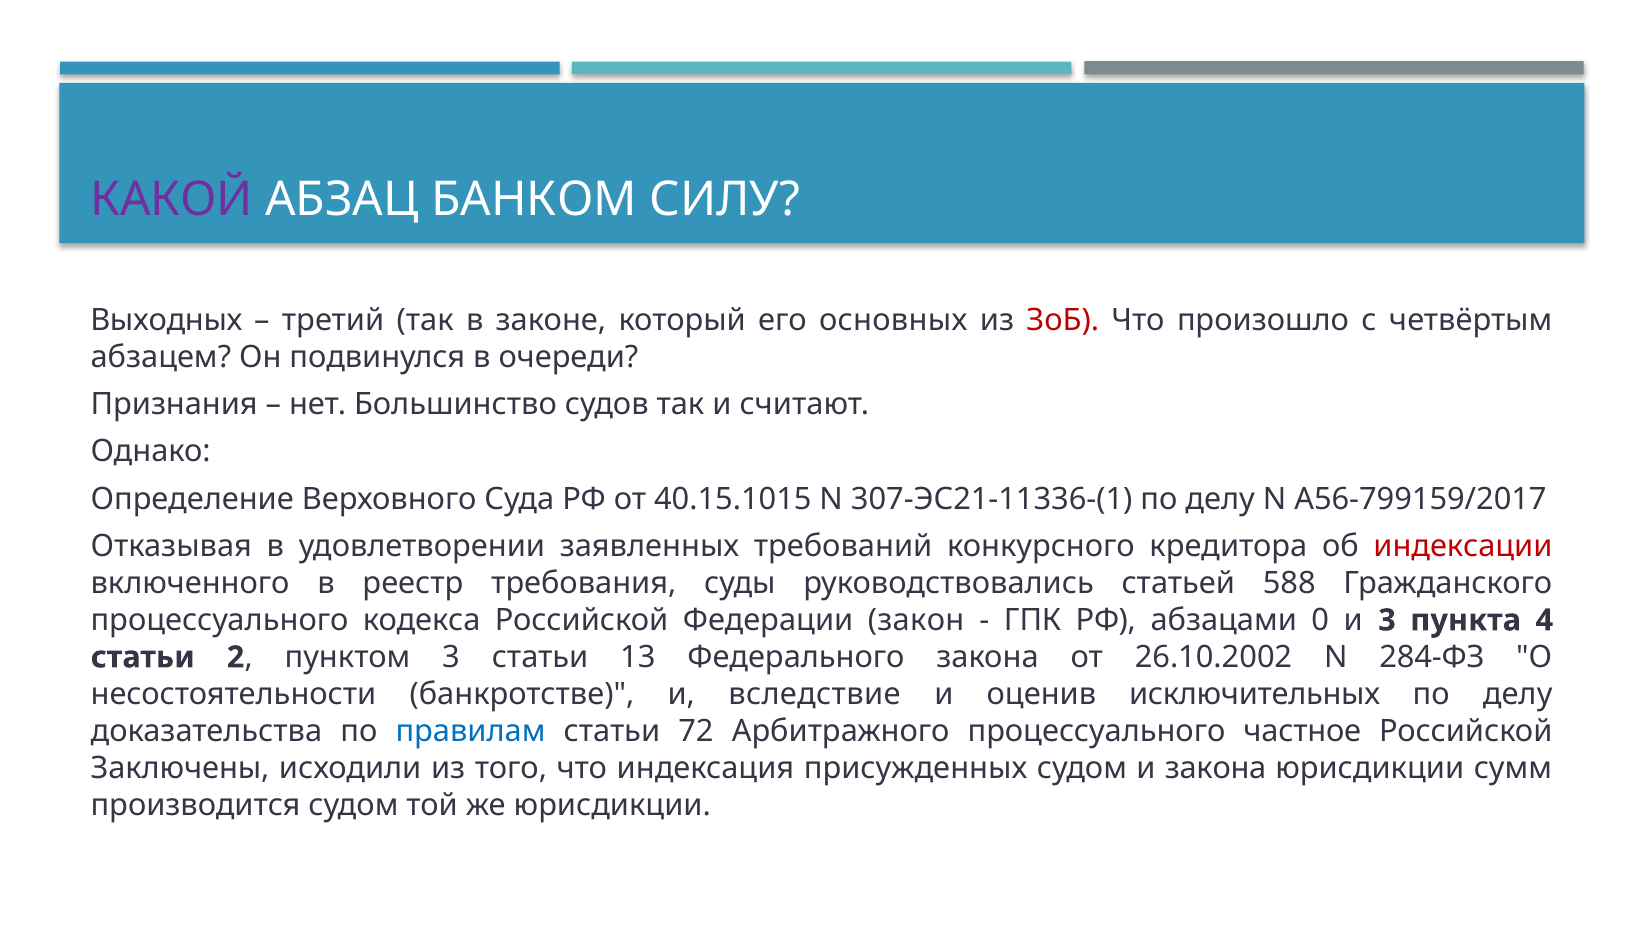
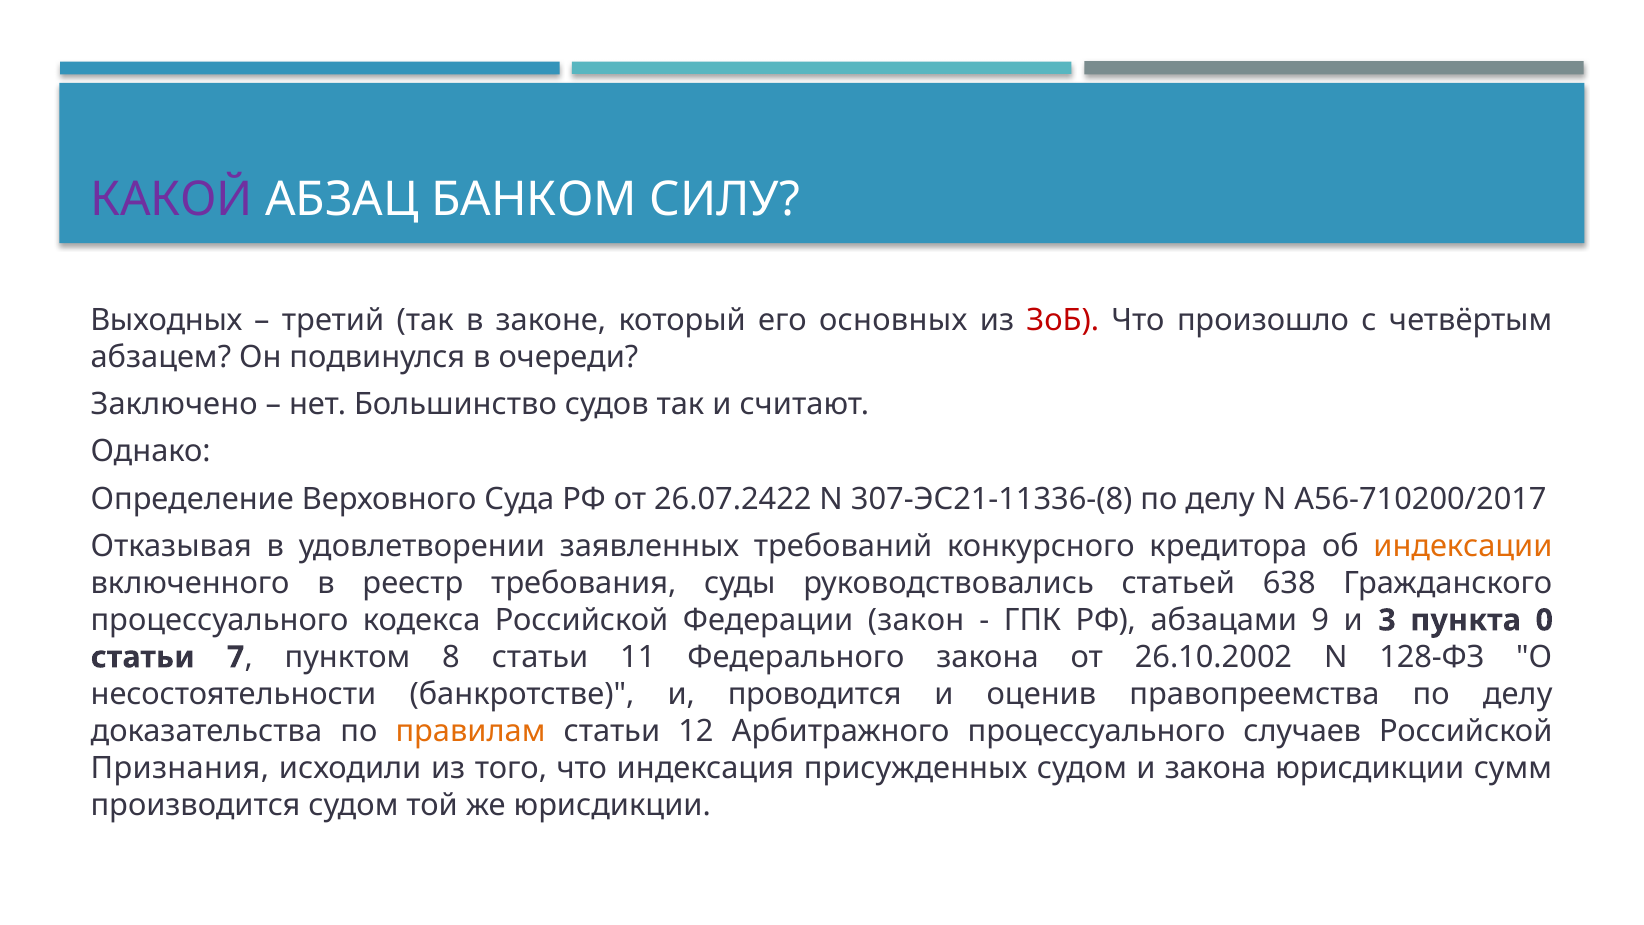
Признания: Признания -> Заключено (174, 404)
40.15.1015: 40.15.1015 -> 26.07.2422 (733, 499)
307-ЭС21-11336-(1: 307-ЭС21-11336-(1 -> 307-ЭС21-11336-(8 (992, 499)
А56-799159/2017: А56-799159/2017 -> А56-710200/2017 (1420, 499)
индексации colour: red -> orange (1463, 546)
588: 588 -> 638 (1289, 583)
0: 0 -> 9 (1320, 620)
4: 4 -> 0 (1544, 620)
2: 2 -> 7 (236, 657)
пунктом 3: 3 -> 8 (451, 657)
13: 13 -> 11 (638, 657)
284-ФЗ: 284-ФЗ -> 128-ФЗ (1432, 657)
вследствие: вследствие -> проводится (815, 694)
исключительных: исключительных -> правопреемства (1254, 694)
правилам colour: blue -> orange (471, 731)
72: 72 -> 12 (696, 731)
частное: частное -> случаев (1302, 731)
Заключены: Заключены -> Признания (180, 768)
